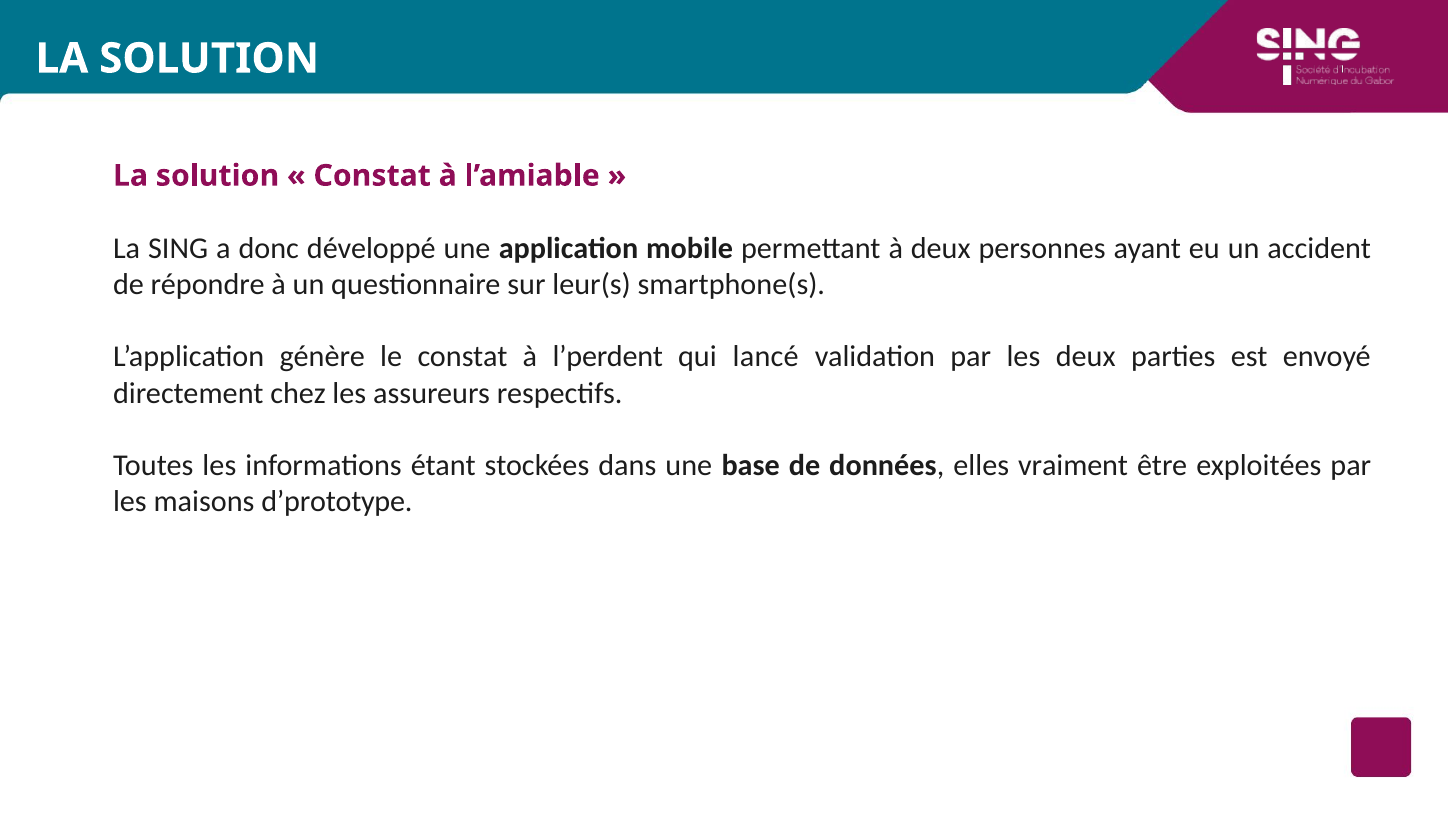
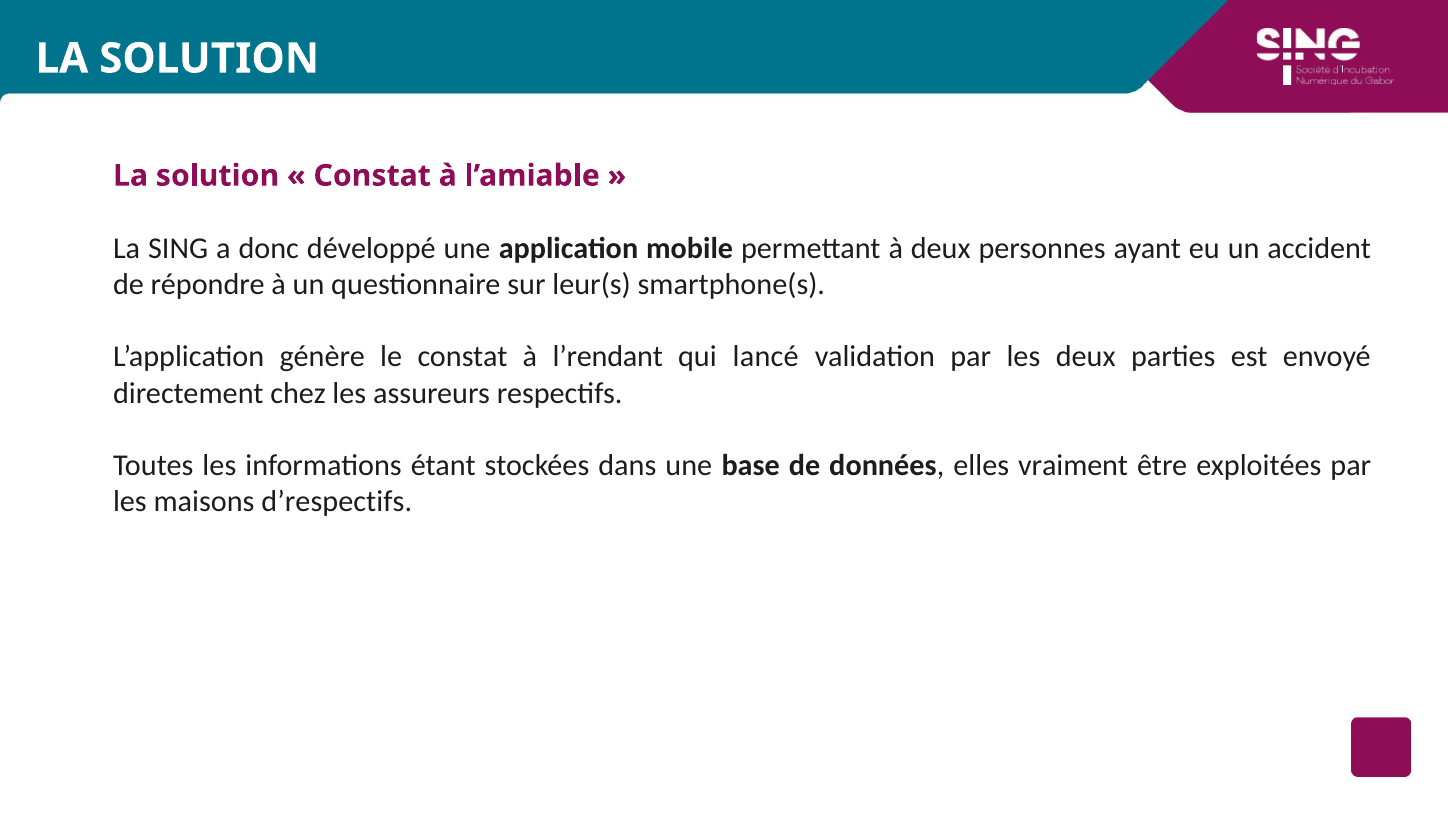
l’perdent: l’perdent -> l’rendant (608, 357)
d’prototype: d’prototype -> d’respectifs (337, 502)
